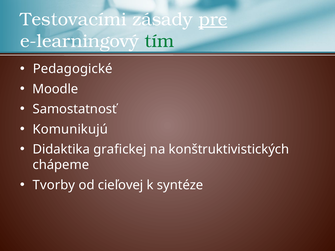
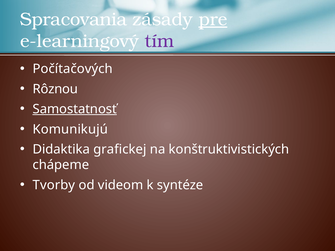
Testovacími: Testovacími -> Spracovania (73, 19)
tím colour: green -> purple (159, 41)
Pedagogické: Pedagogické -> Počítačových (73, 69)
Moodle: Moodle -> Rôznou (55, 89)
Samostatnosť underline: none -> present (75, 109)
cieľovej: cieľovej -> videom (121, 185)
